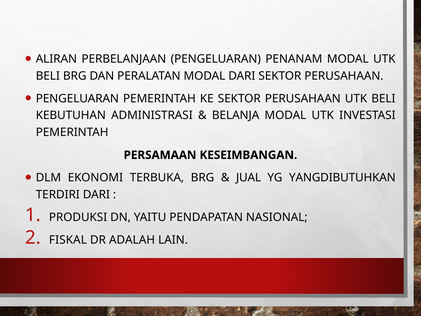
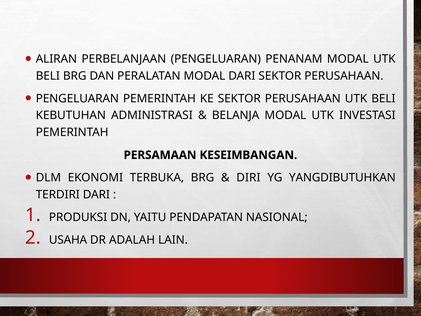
JUAL: JUAL -> DIRI (248, 178)
FISKAL: FISKAL -> USAHA (68, 240)
